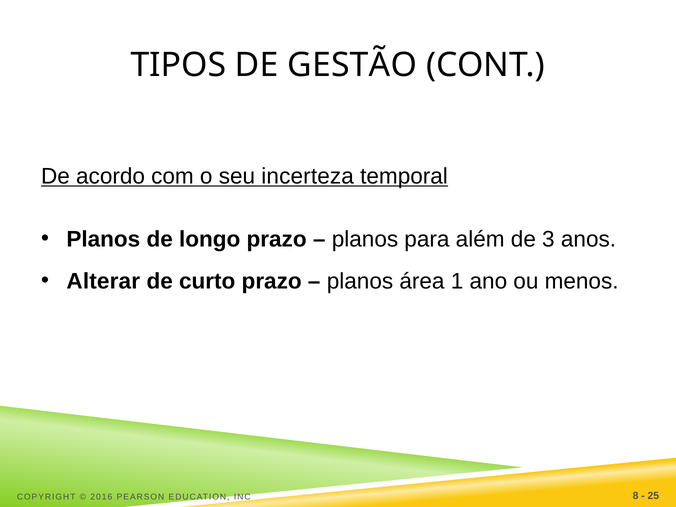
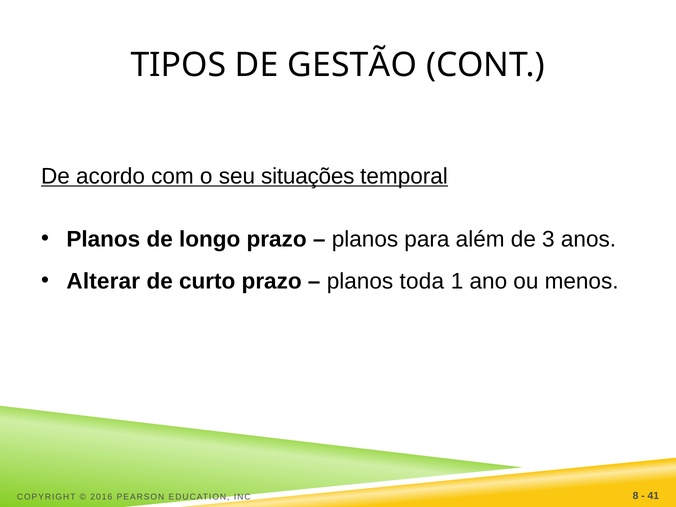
incerteza: incerteza -> situações (308, 176)
área: área -> toda (422, 281)
25: 25 -> 41 (653, 496)
